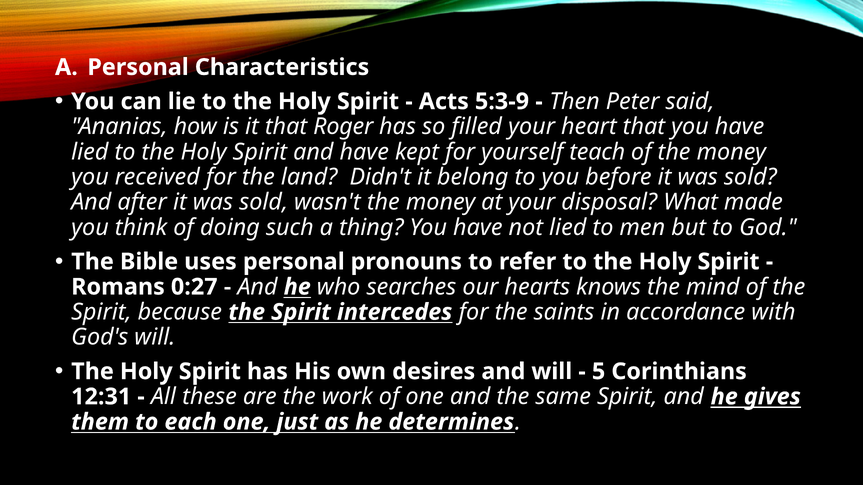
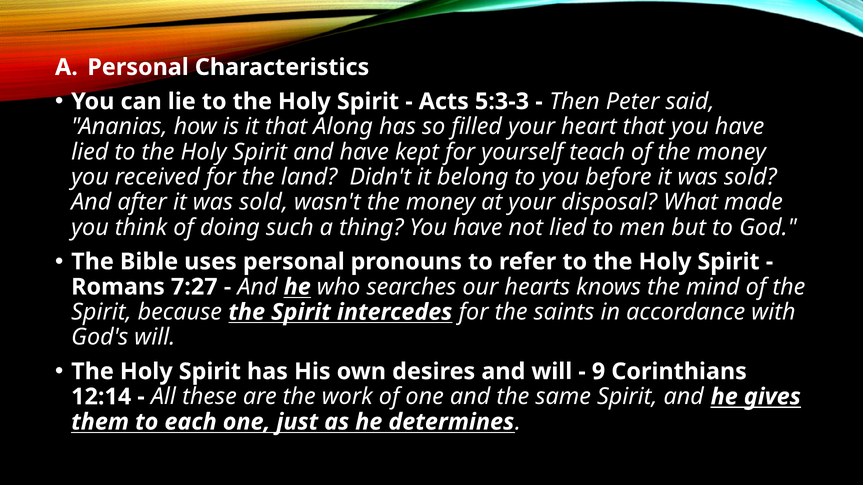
5:3-9: 5:3-9 -> 5:3-3 (502, 102)
Roger: Roger -> Along (343, 127)
0:27: 0:27 -> 7:27 (194, 287)
5: 5 -> 9 (599, 372)
12:31: 12:31 -> 12:14 (101, 397)
